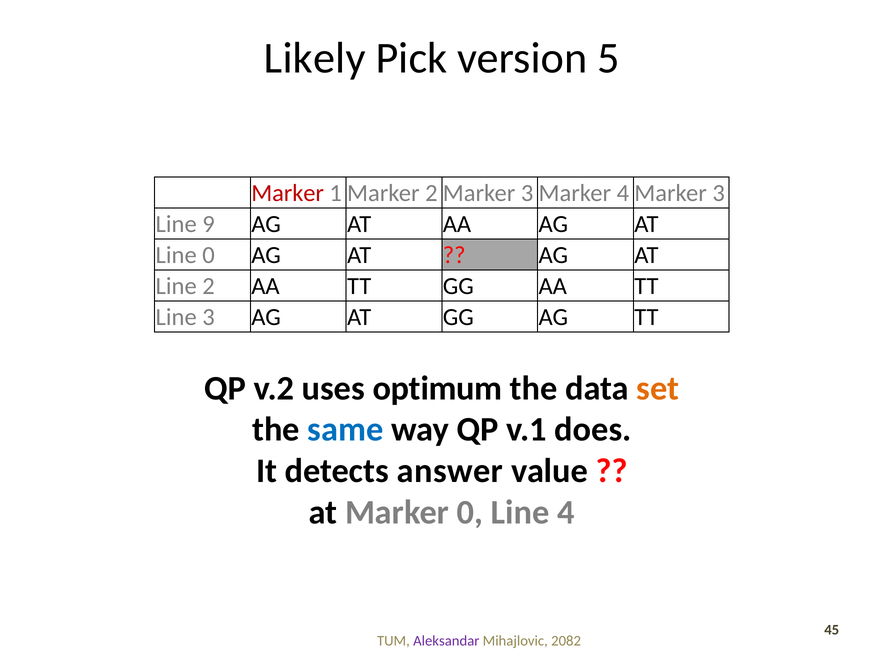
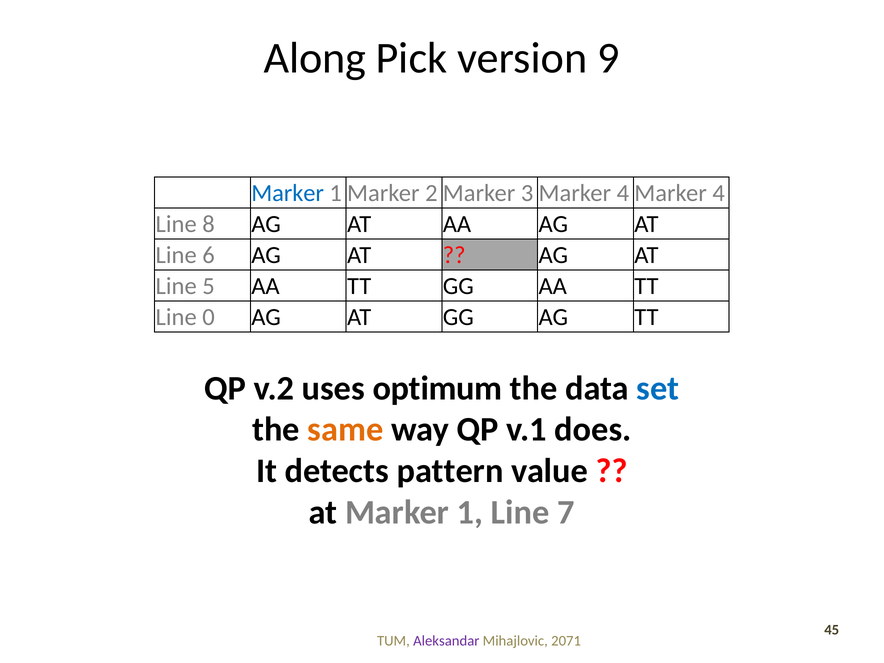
Likely: Likely -> Along (315, 58)
5: 5 -> 9 (608, 58)
Marker colour: red -> blue (288, 193)
3: 3 -> 4 (719, 193)
9: 9 -> 8 (209, 224)
Line 0: 0 -> 6 (209, 255)
2: 2 -> 5 (209, 286)
Line 3: 3 -> 0 (209, 317)
set colour: orange -> blue (658, 388)
same colour: blue -> orange (345, 430)
answer: answer -> pattern (450, 471)
Marker 0: 0 -> 1 (470, 512)
4: 4 -> 7 (566, 512)
2082: 2082 -> 2071 (566, 641)
